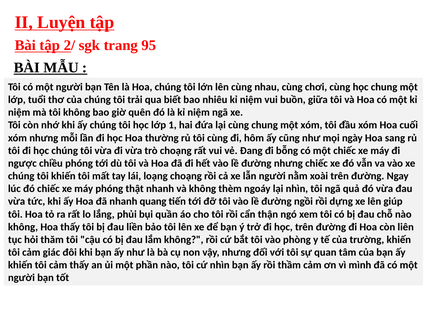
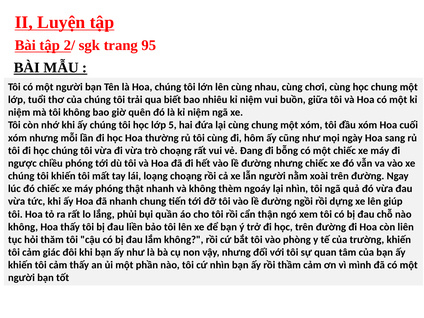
1: 1 -> 5 (173, 125)
nhanh quang: quang -> chung (153, 201)
